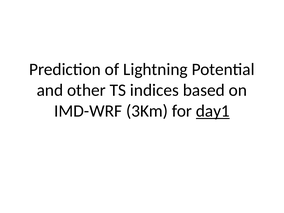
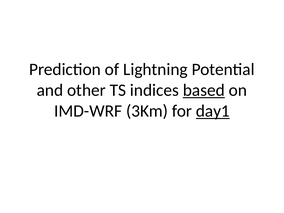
based underline: none -> present (204, 90)
